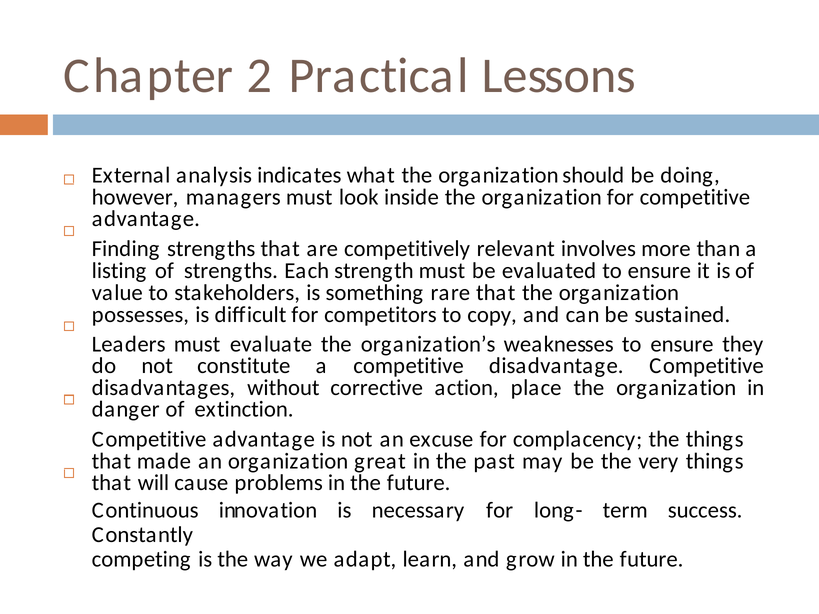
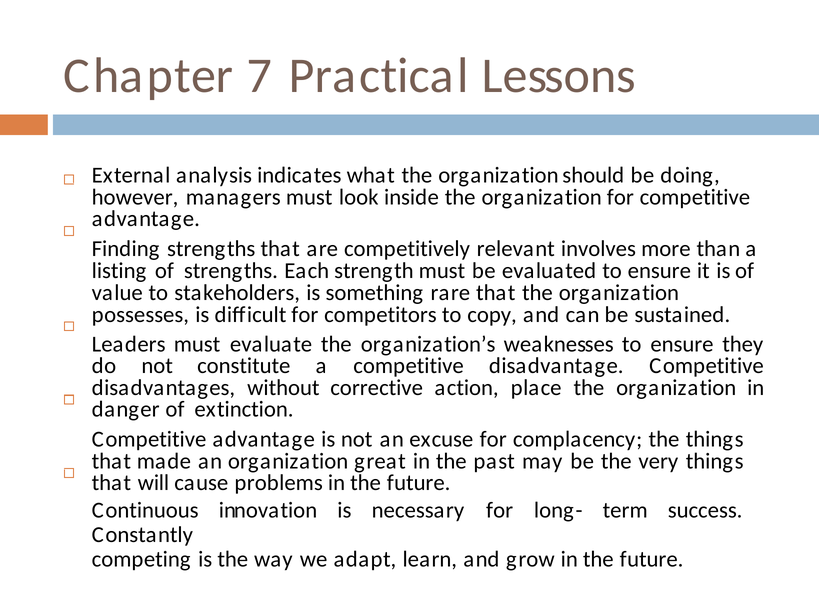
2: 2 -> 7 (260, 76)
